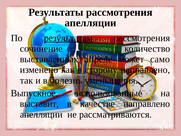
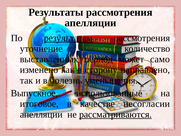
сочинение: сочинение -> уточнение (41, 49)
апреле: апреле -> период (99, 59)
выставит: выставит -> итоговое (39, 104)
качестве направлено: направлено -> несогласии (147, 104)
рассматриваются underline: none -> present (115, 114)
